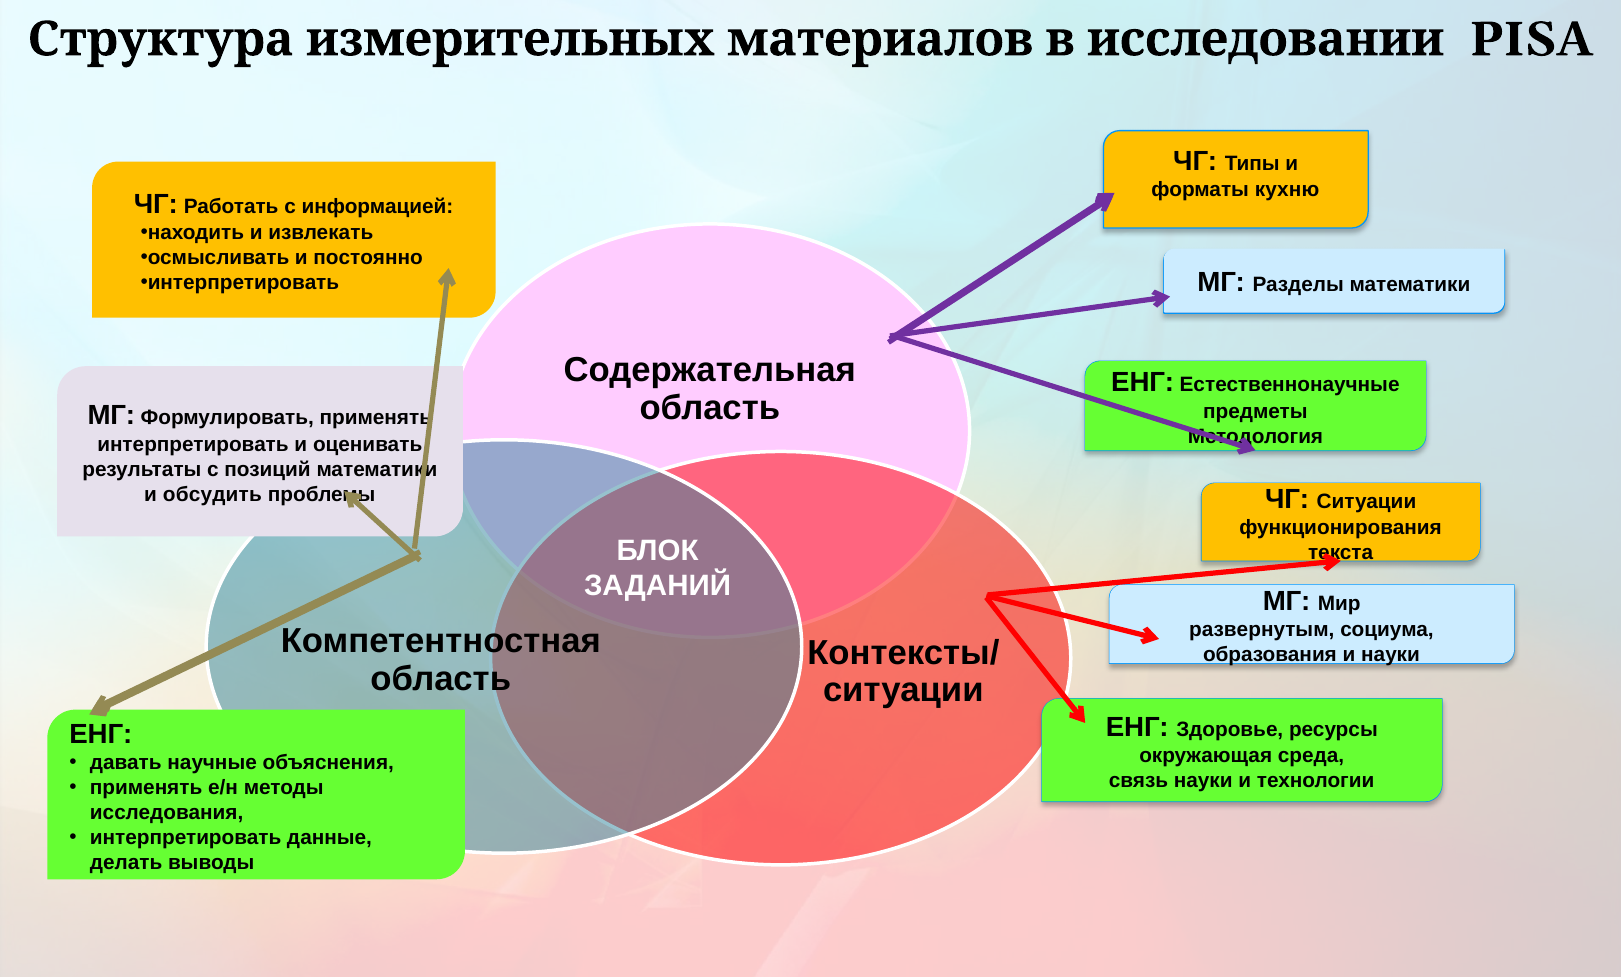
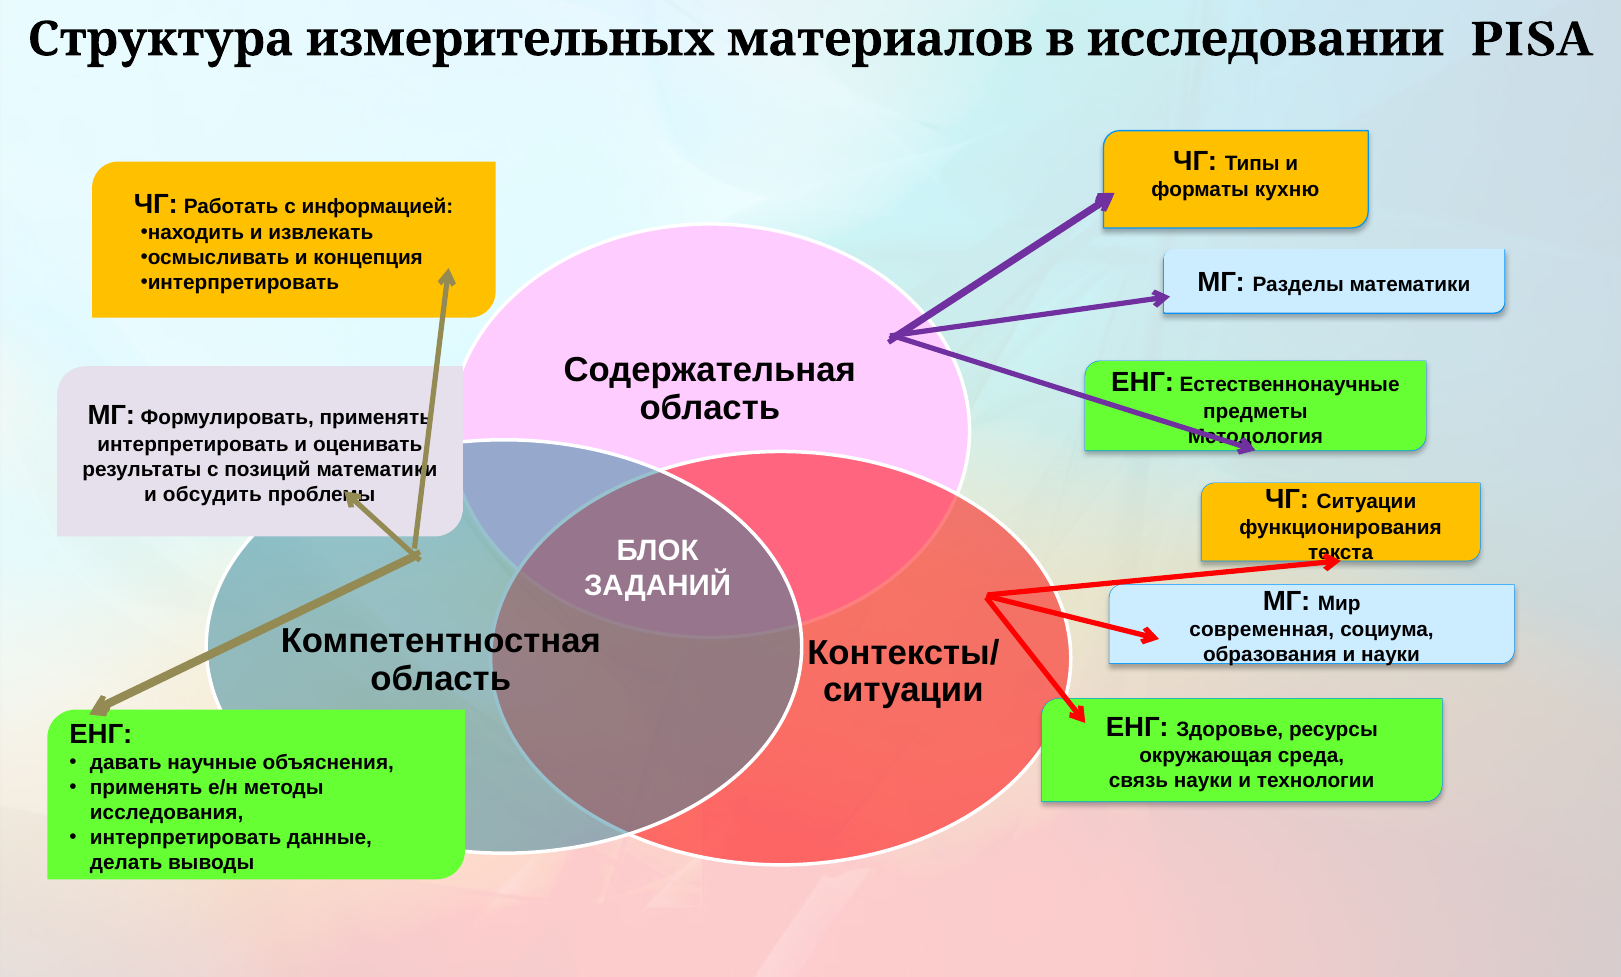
постоянно: постоянно -> концепция (368, 258)
развернутым: развернутым -> современная (1262, 630)
